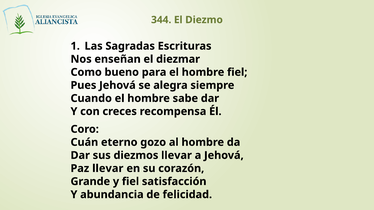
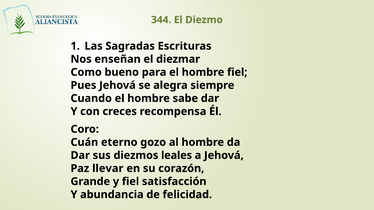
diezmos llevar: llevar -> leales (177, 156)
